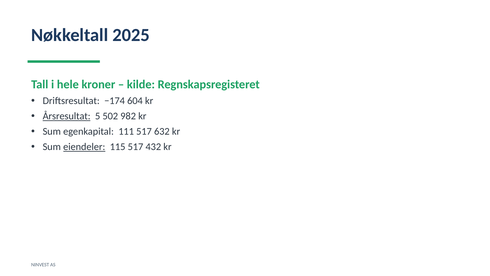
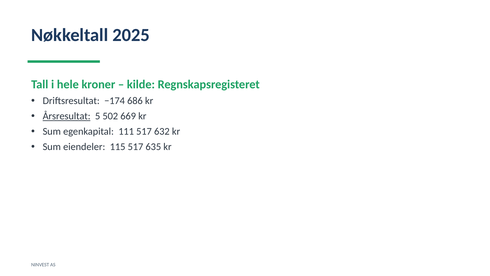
604: 604 -> 686 (135, 101)
982: 982 -> 669 (128, 116)
eiendeler underline: present -> none (84, 147)
432: 432 -> 635 (153, 147)
